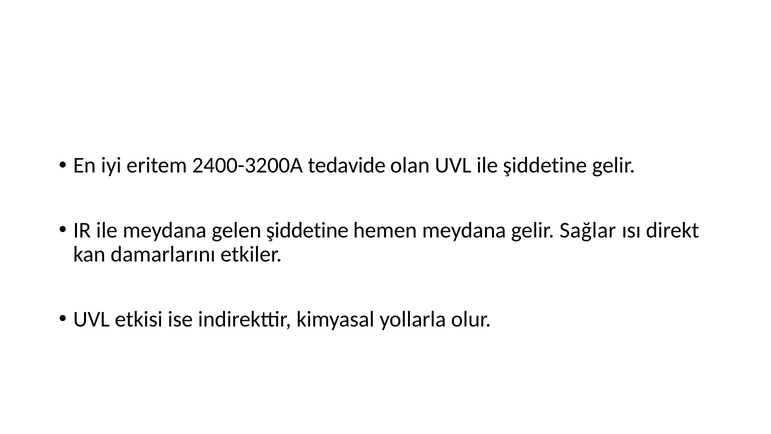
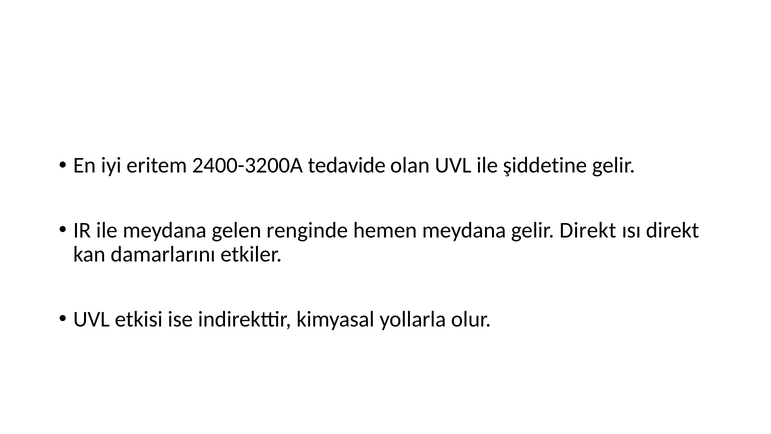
gelen şiddetine: şiddetine -> renginde (307, 230)
gelir Sağlar: Sağlar -> Direkt (588, 230)
